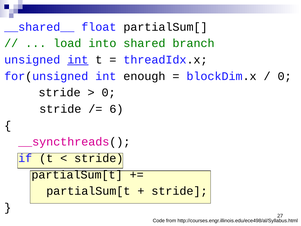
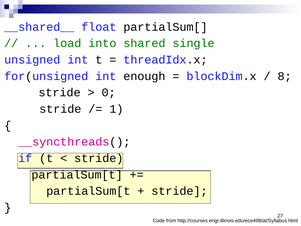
branch: branch -> single (194, 43)
int underline: present -> none (78, 60)
0: 0 -> 8 (285, 76)
6: 6 -> 1 (116, 109)
